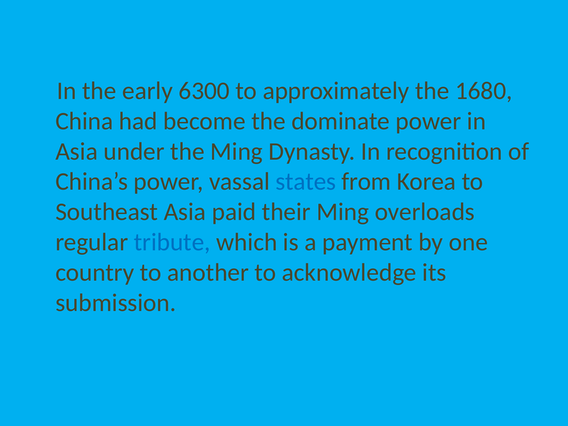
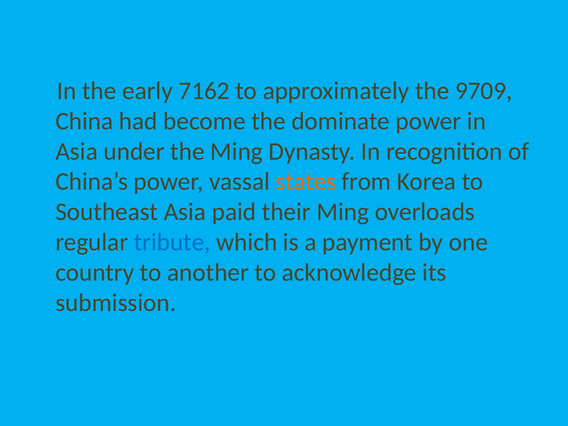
6300: 6300 -> 7162 (204, 91)
1680: 1680 -> 9709 (484, 91)
states colour: blue -> orange (306, 182)
